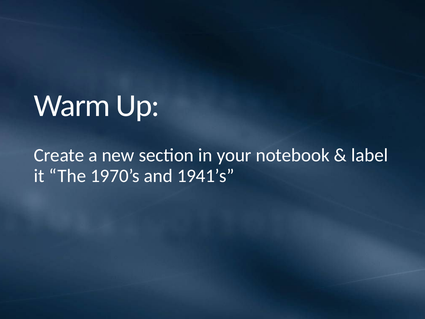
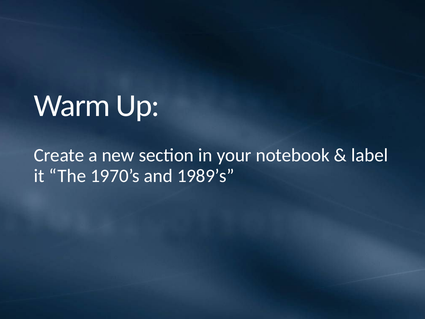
1941’s: 1941’s -> 1989’s (206, 176)
